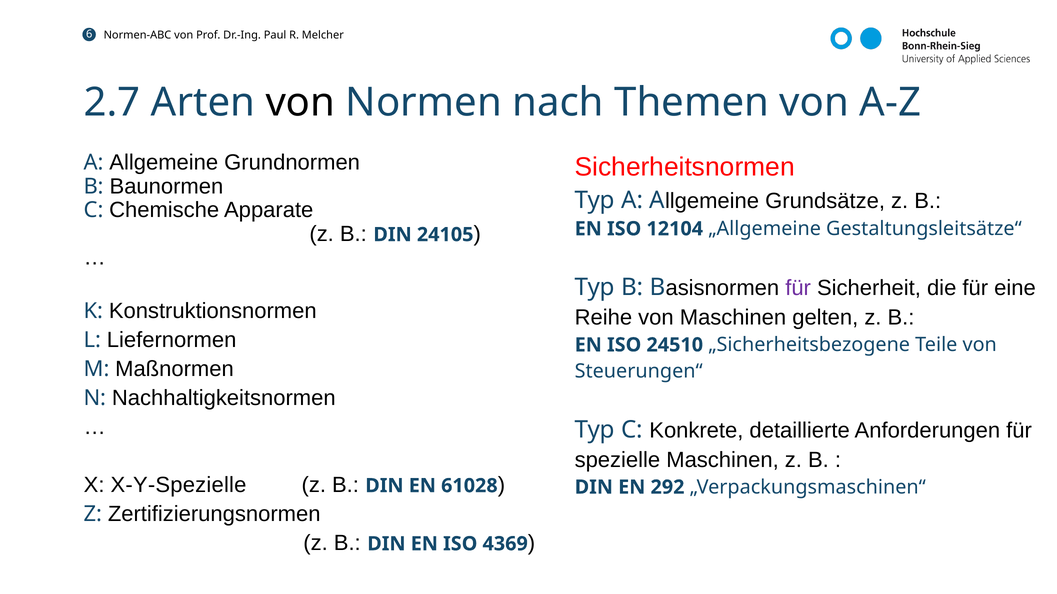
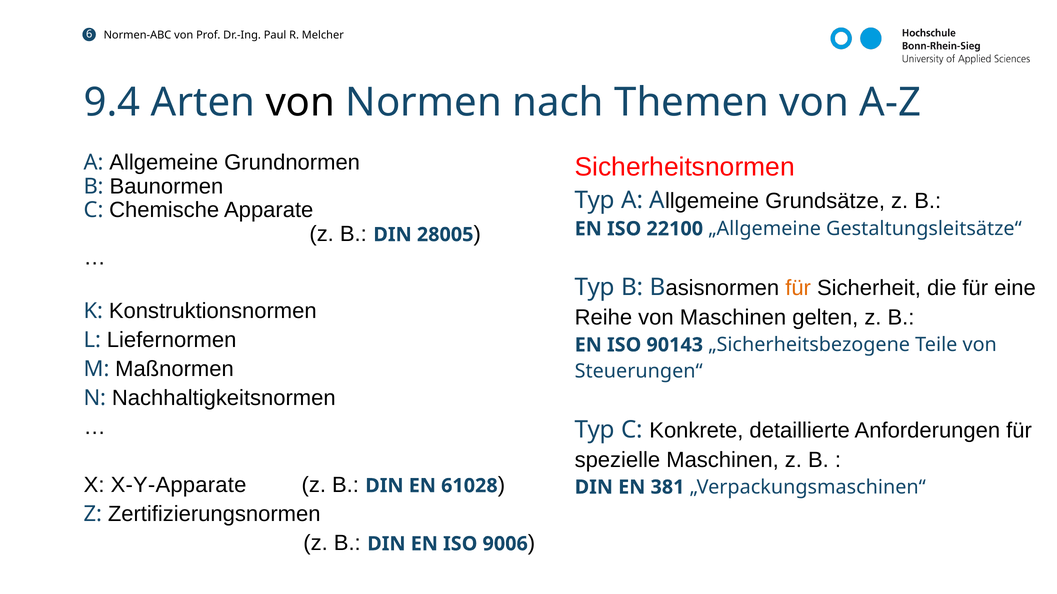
2.7: 2.7 -> 9.4 (112, 103)
24105: 24105 -> 28005 (445, 235)
12104: 12104 -> 22100 (675, 229)
für colour: purple -> orange (798, 288)
24510: 24510 -> 90143 (675, 345)
X-Y-Spezielle: X-Y-Spezielle -> X-Y-Apparate (179, 485)
292: 292 -> 381 (667, 488)
4369: 4369 -> 9006 (505, 544)
